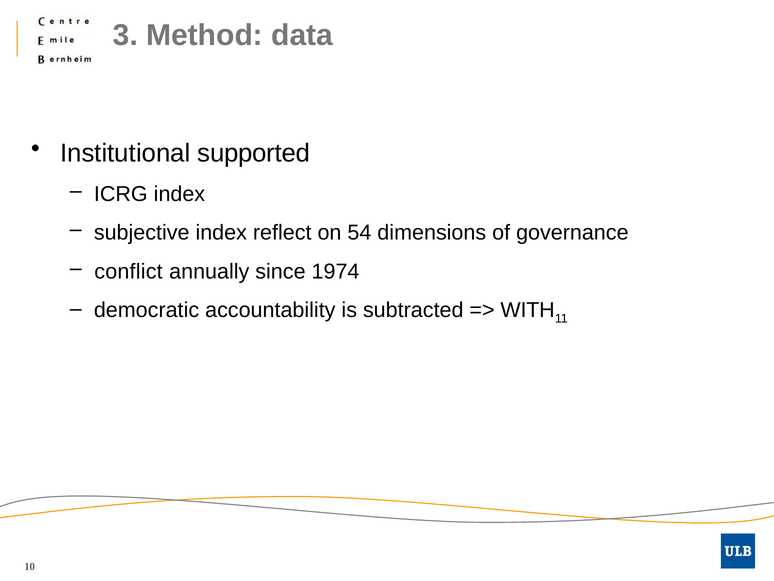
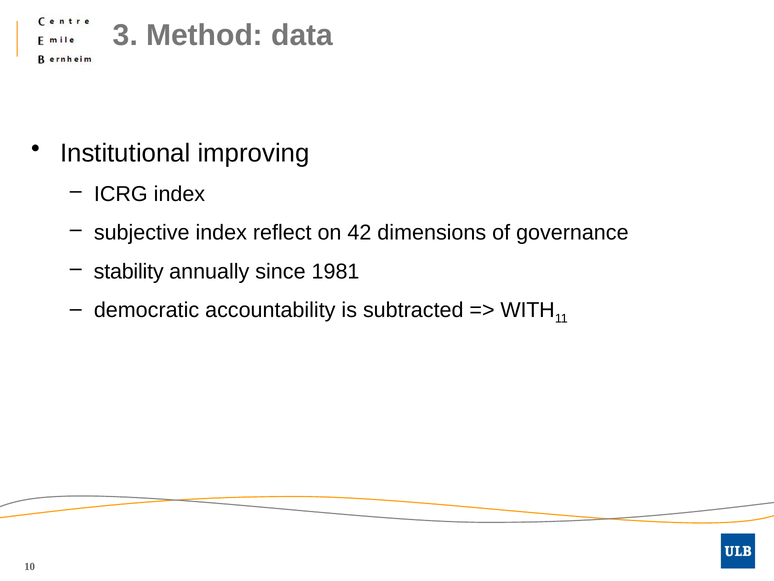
supported: supported -> improving (254, 153)
54: 54 -> 42 (359, 233)
conflict: conflict -> stability (129, 271)
1974: 1974 -> 1981 (335, 271)
